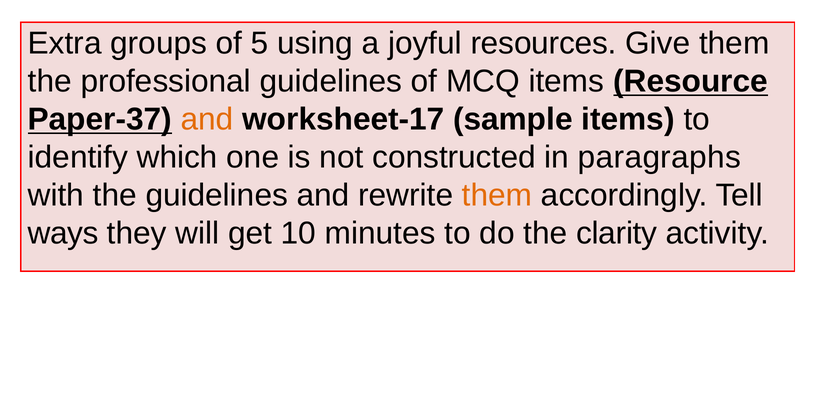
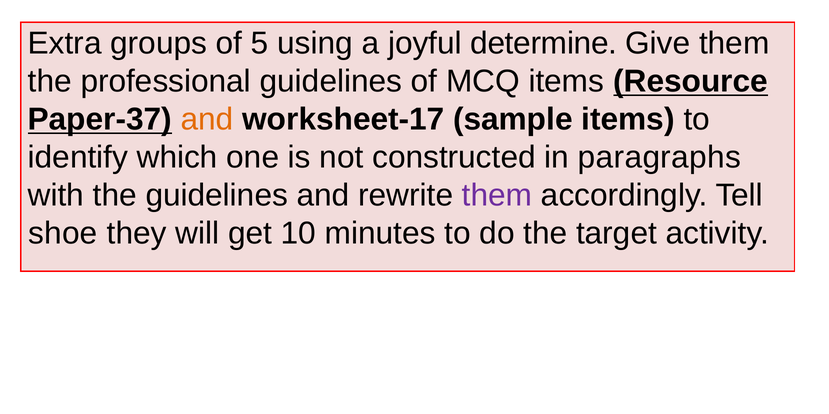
resources: resources -> determine (544, 44)
them colour: orange -> purple (497, 195)
ways: ways -> shoe (63, 233)
clarity: clarity -> target (617, 233)
